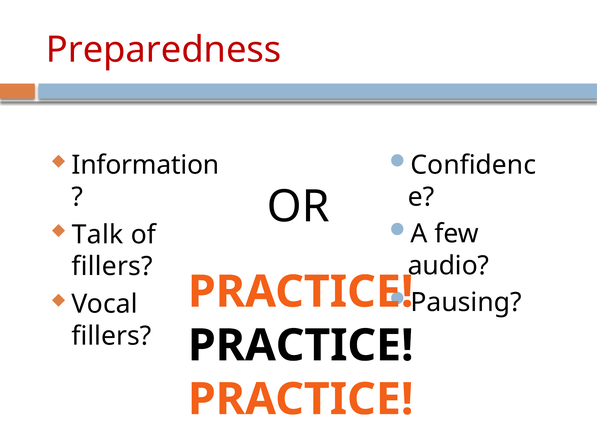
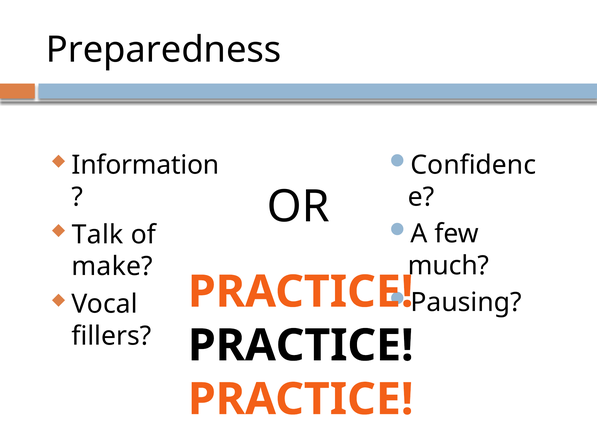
Preparedness colour: red -> black (164, 50)
audio: audio -> much (448, 266)
fillers: fillers -> make (112, 266)
